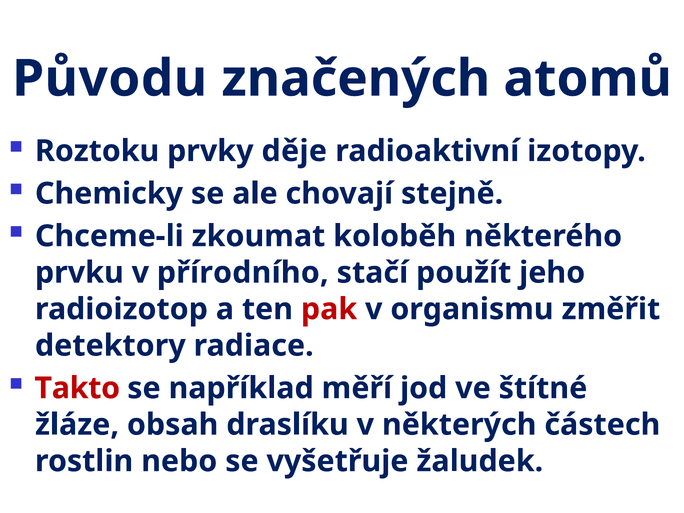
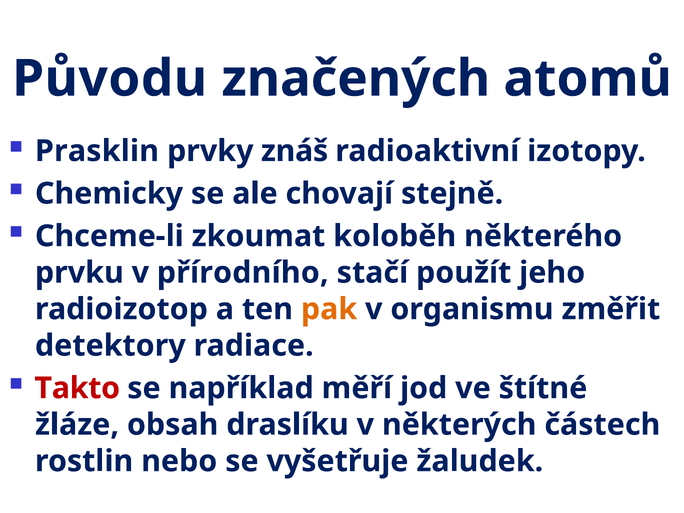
Roztoku: Roztoku -> Prasklin (97, 151)
děje: děje -> znáš (295, 151)
pak colour: red -> orange (329, 309)
